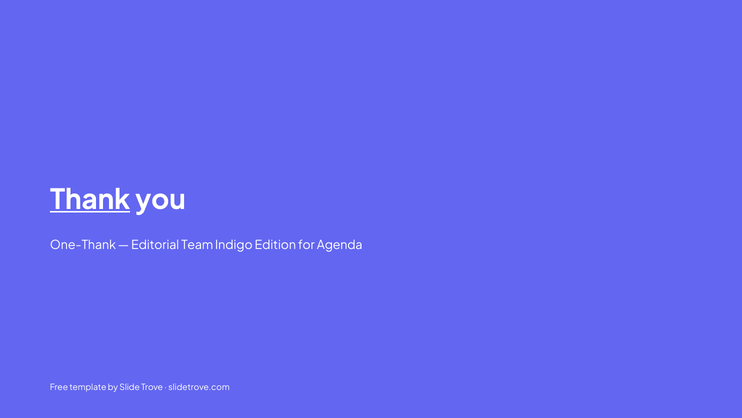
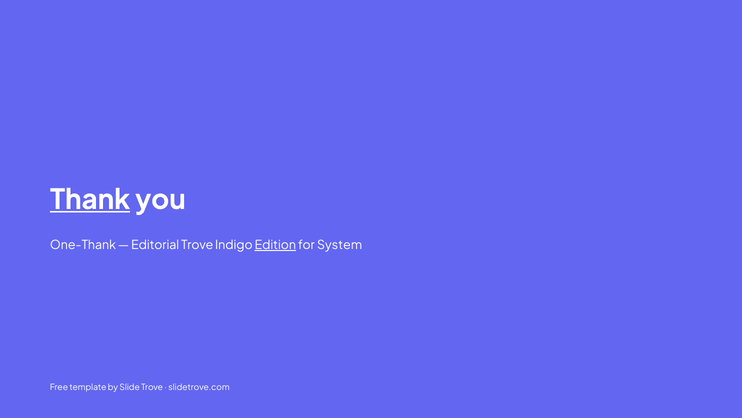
Editorial Team: Team -> Trove (197, 245)
Edition underline: none -> present (275, 245)
Agenda: Agenda -> System (340, 245)
